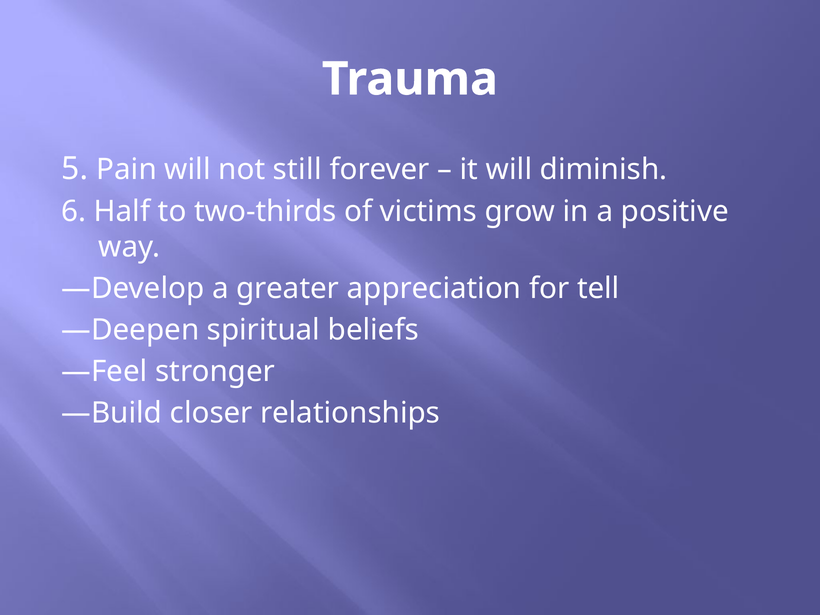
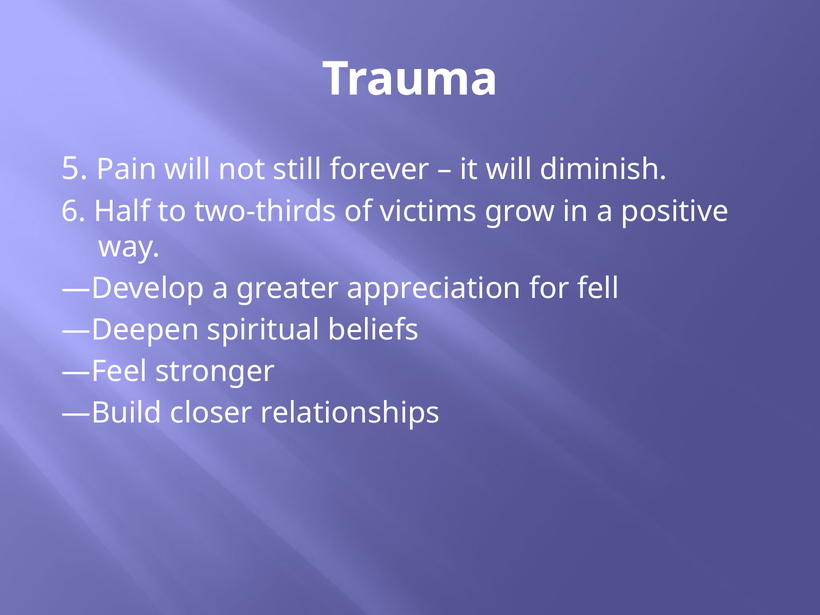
tell: tell -> fell (598, 289)
